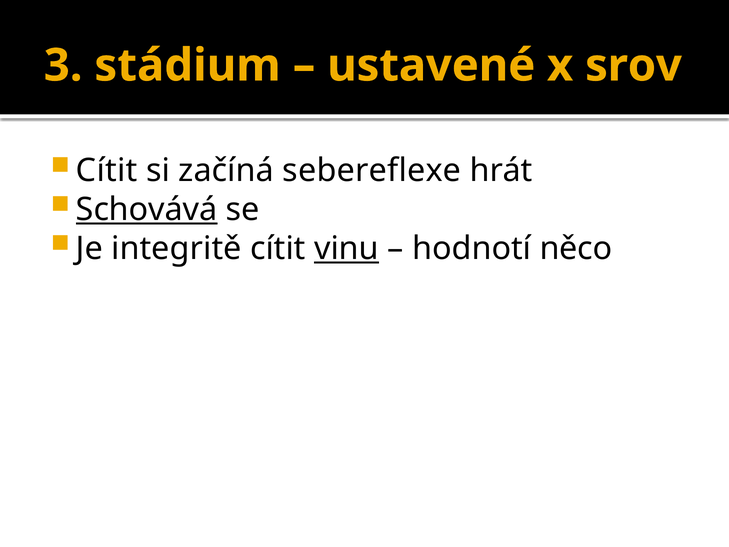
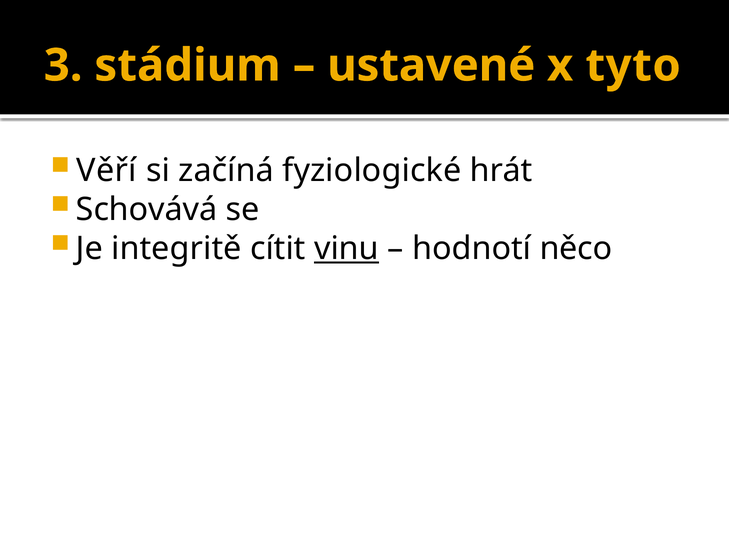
srov: srov -> tyto (633, 65)
Cítit: Cítit -> Věří (107, 171)
sebereflexe: sebereflexe -> fyziologické (372, 171)
Schovává underline: present -> none (147, 209)
